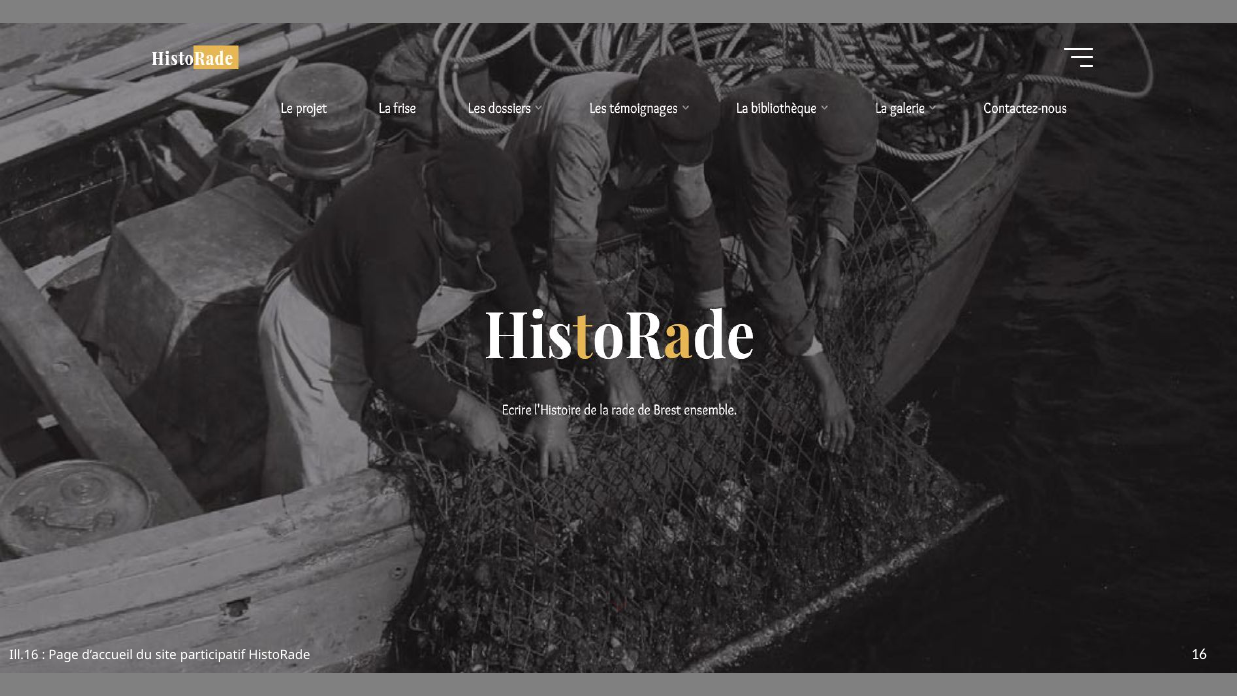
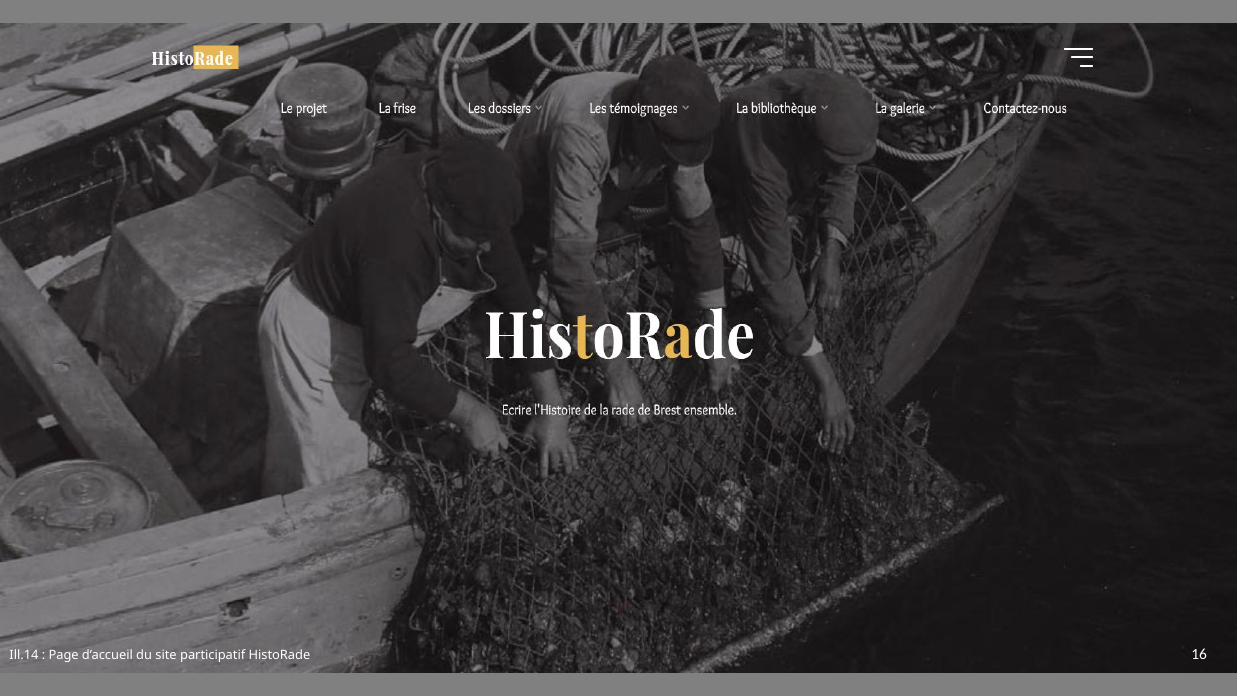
Ill.16: Ill.16 -> Ill.14 (24, 655)
